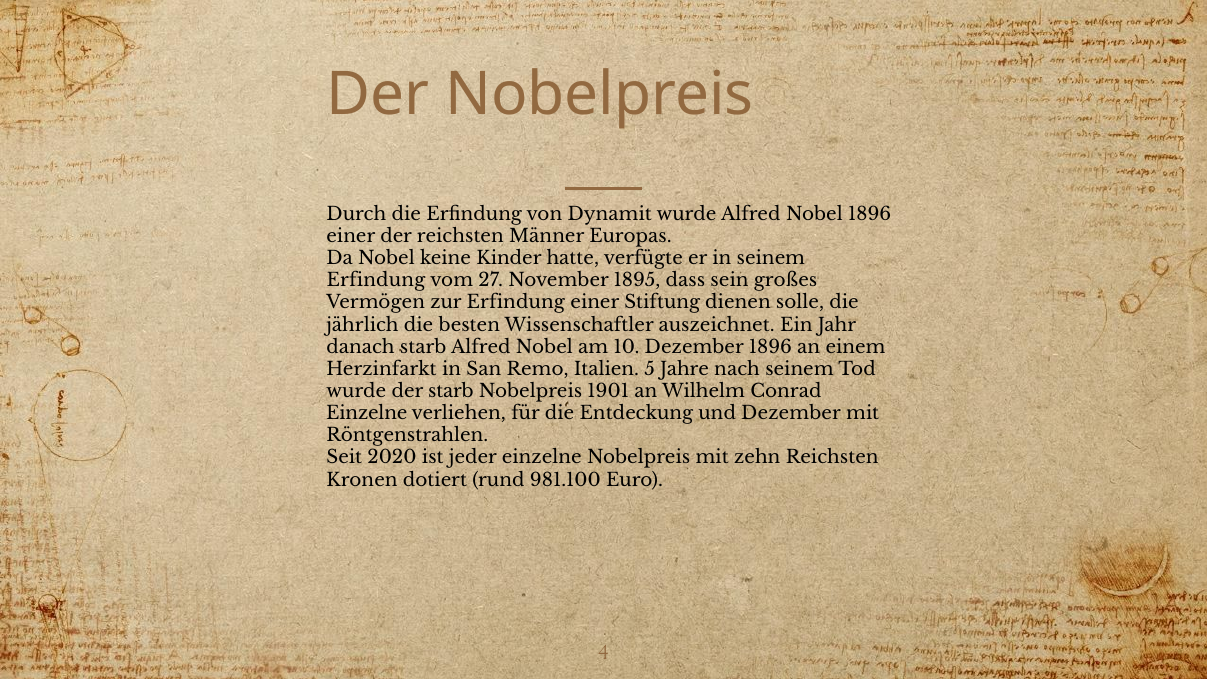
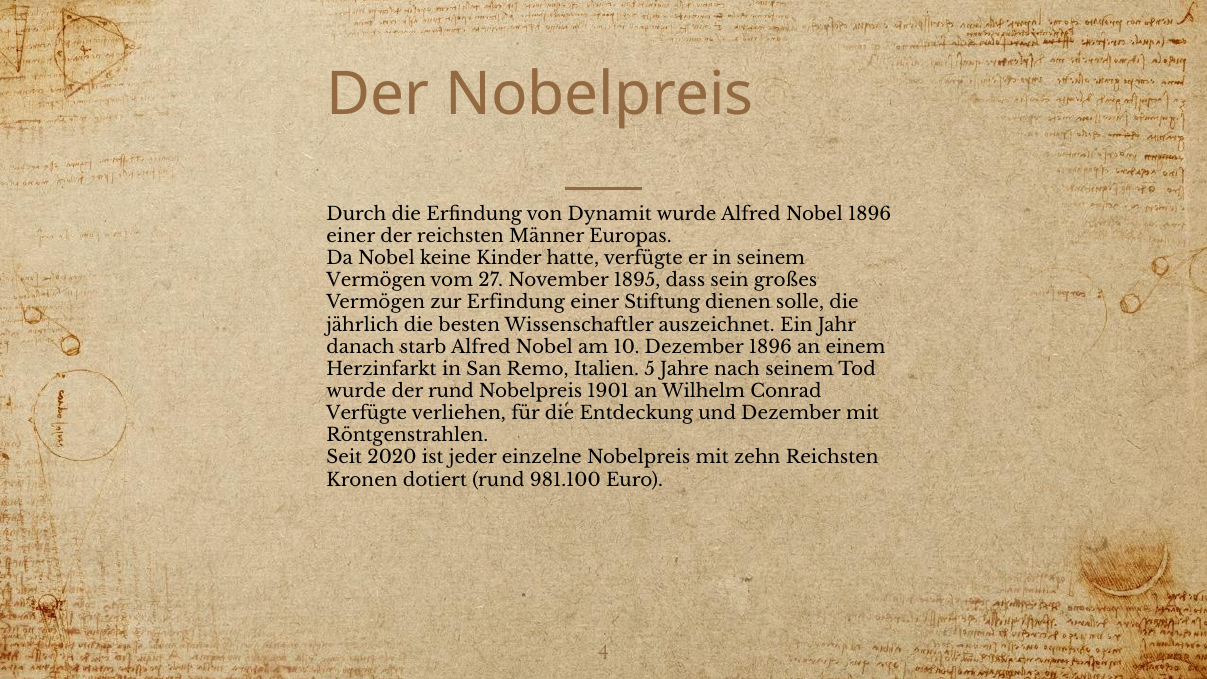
Erfindung: Erfindung -> Vermögen (376, 281)
der starb: starb -> rund (451, 391)
Einzelne: Einzelne -> Verfügte (367, 414)
